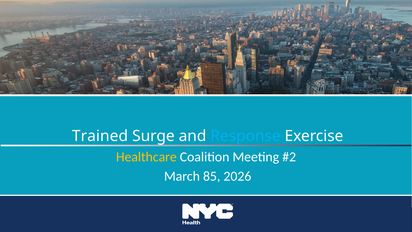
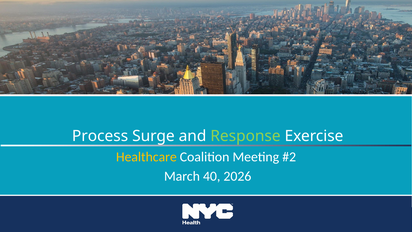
Trained: Trained -> Process (100, 136)
Response colour: light blue -> light green (245, 136)
85: 85 -> 40 (212, 176)
